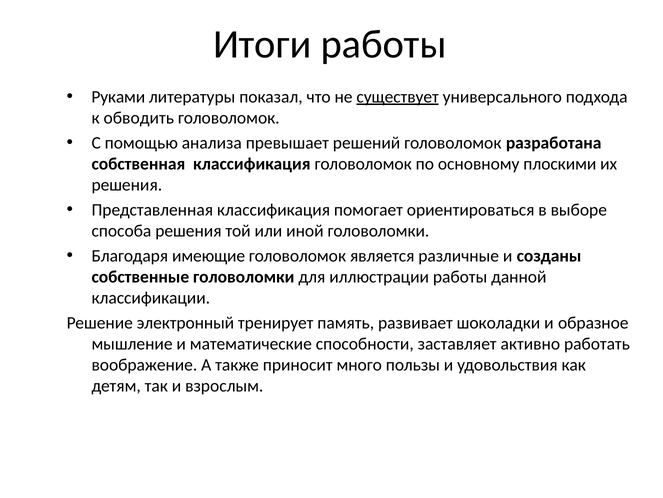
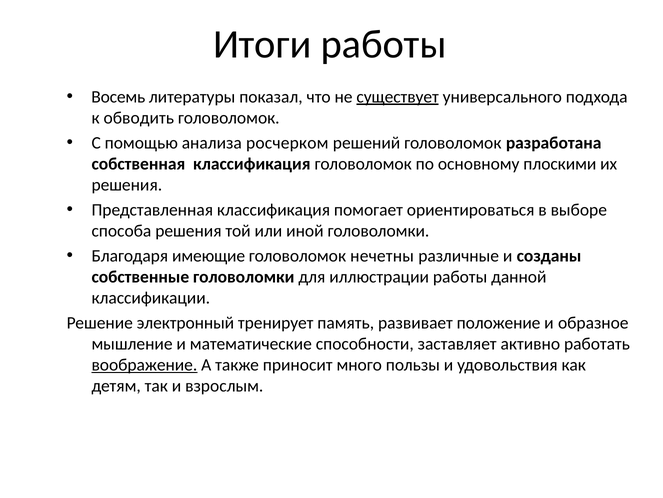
Руками: Руками -> Восемь (118, 97)
превышает: превышает -> росчерком (287, 143)
является: является -> нечетны (382, 256)
шоколадки: шоколадки -> положение (499, 323)
воображение underline: none -> present (144, 365)
